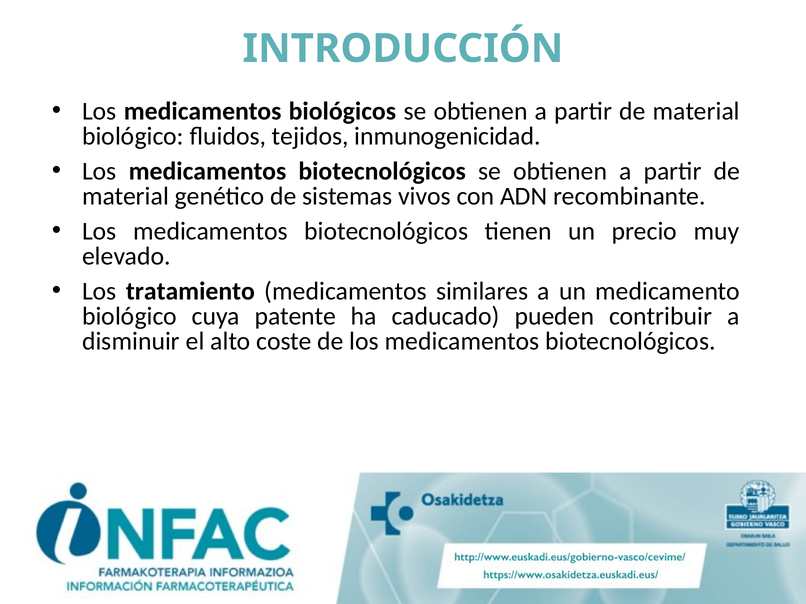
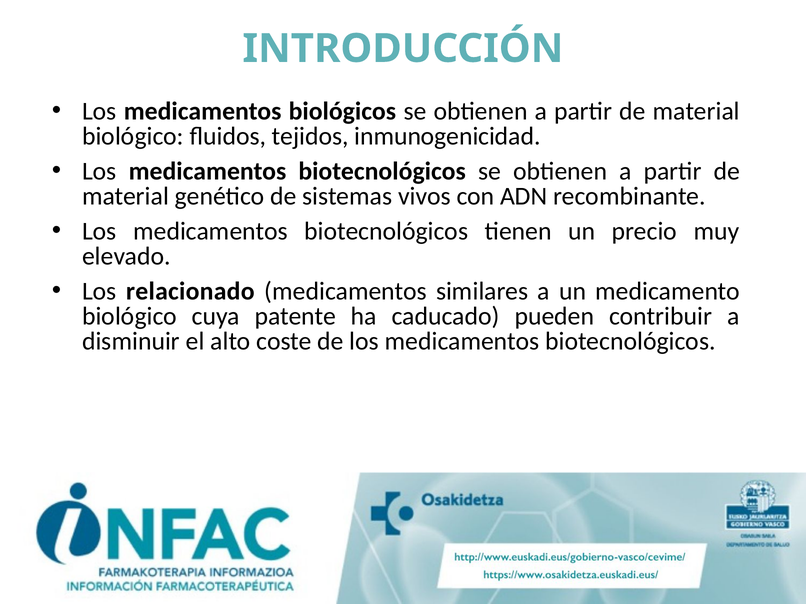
tratamiento: tratamiento -> relacionado (190, 292)
